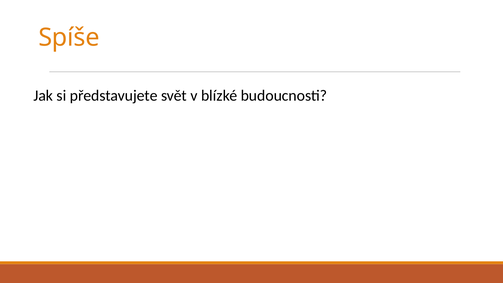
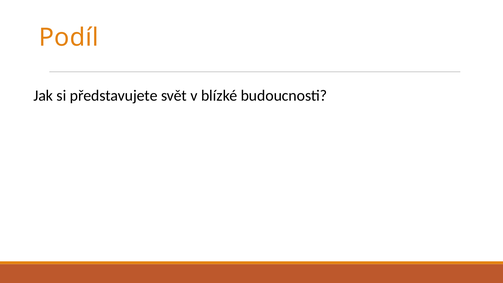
Spíše: Spíše -> Podíl (69, 38)
